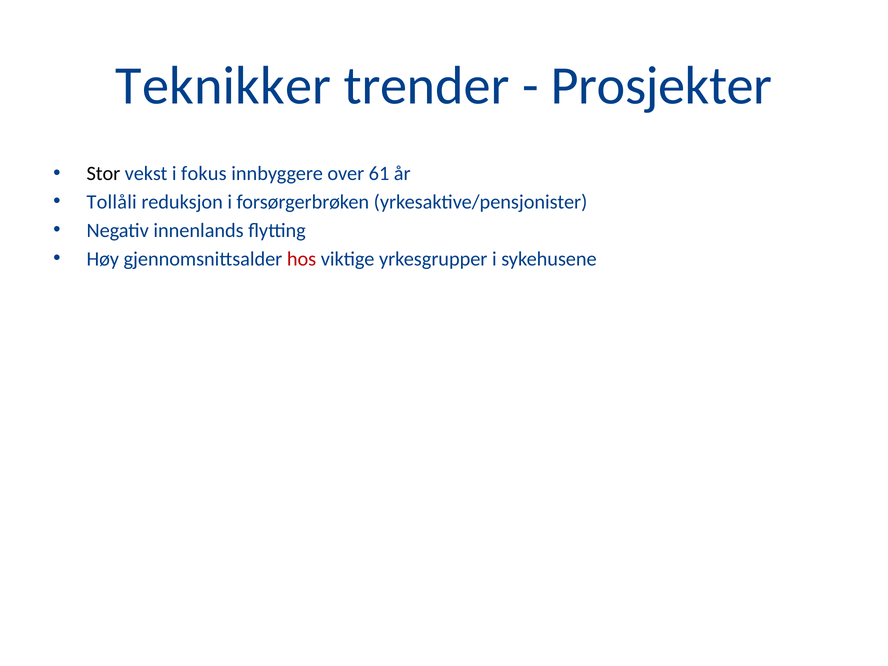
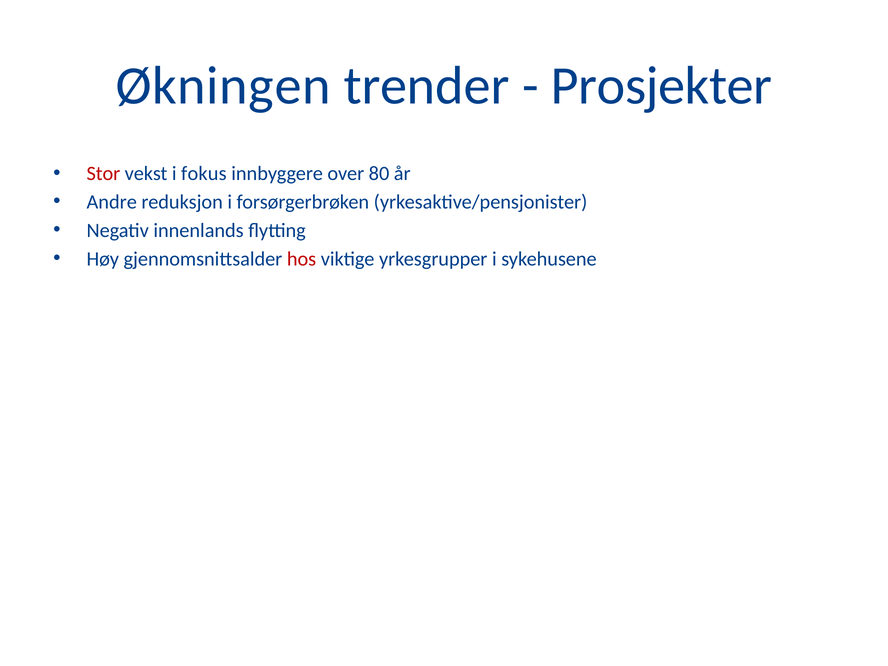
Teknikker: Teknikker -> Økningen (223, 86)
Stor colour: black -> red (103, 173)
61: 61 -> 80 (379, 173)
Tollåli: Tollåli -> Andre (112, 202)
